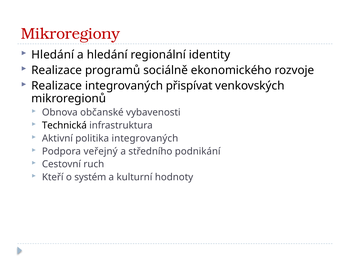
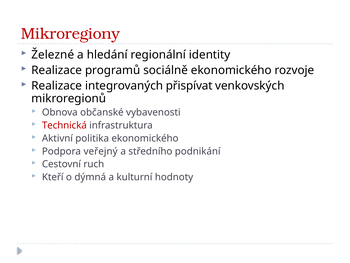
Hledání: Hledání -> Železné (53, 55)
Technická colour: black -> red (64, 125)
politika integrovaných: integrovaných -> ekonomického (145, 138)
systém: systém -> dýmná (90, 177)
